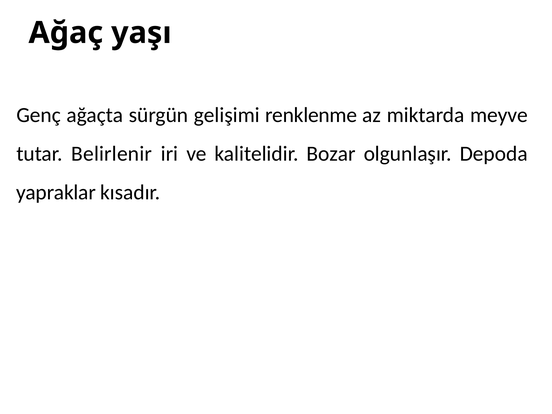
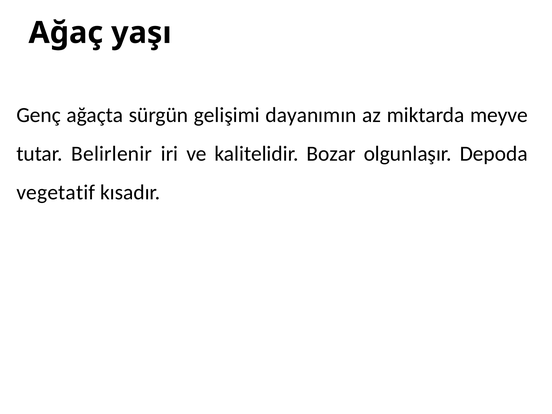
renklenme: renklenme -> dayanımın (311, 115)
yapraklar: yapraklar -> vegetatif (56, 192)
